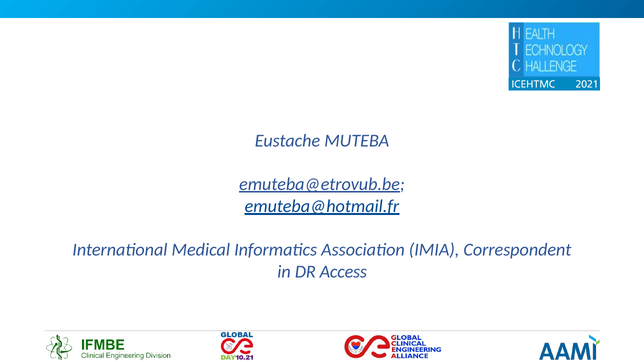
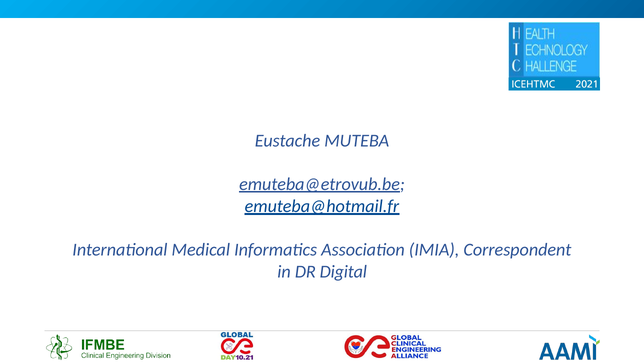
Access: Access -> Digital (343, 272)
